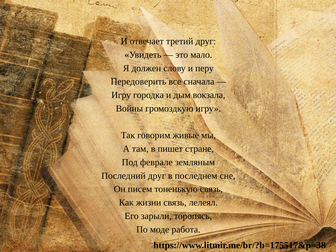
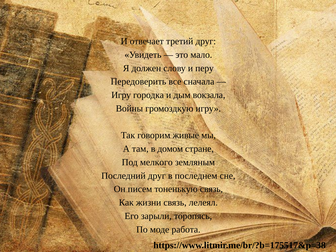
пишет: пишет -> домом (170, 149)
феврале: феврале -> мелкого (156, 162)
